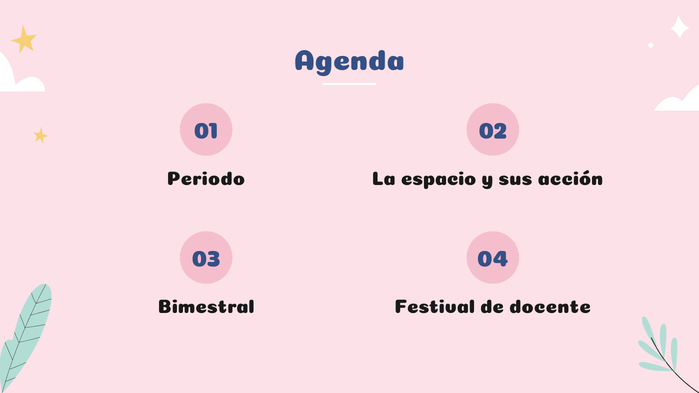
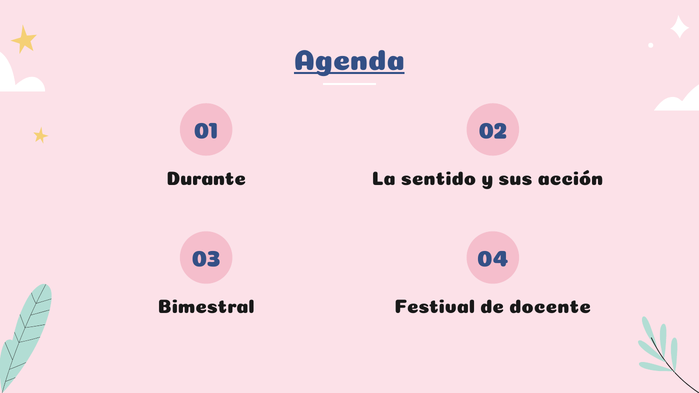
Agenda underline: none -> present (349, 61)
Periodo: Periodo -> Durante (206, 179)
espacio: espacio -> sentido (438, 179)
